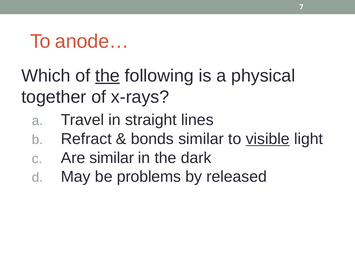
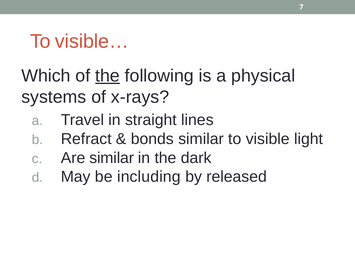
anode…: anode… -> visible… (92, 41)
together: together -> systems (54, 97)
visible underline: present -> none (268, 139)
problems: problems -> including (149, 177)
